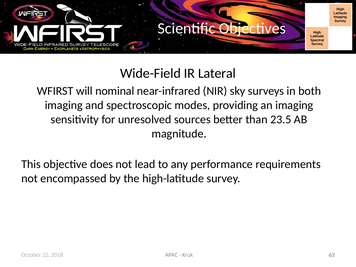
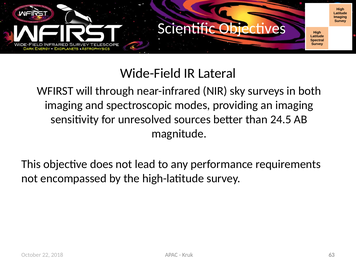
nominal: nominal -> through (115, 91)
23.5: 23.5 -> 24.5 (281, 120)
